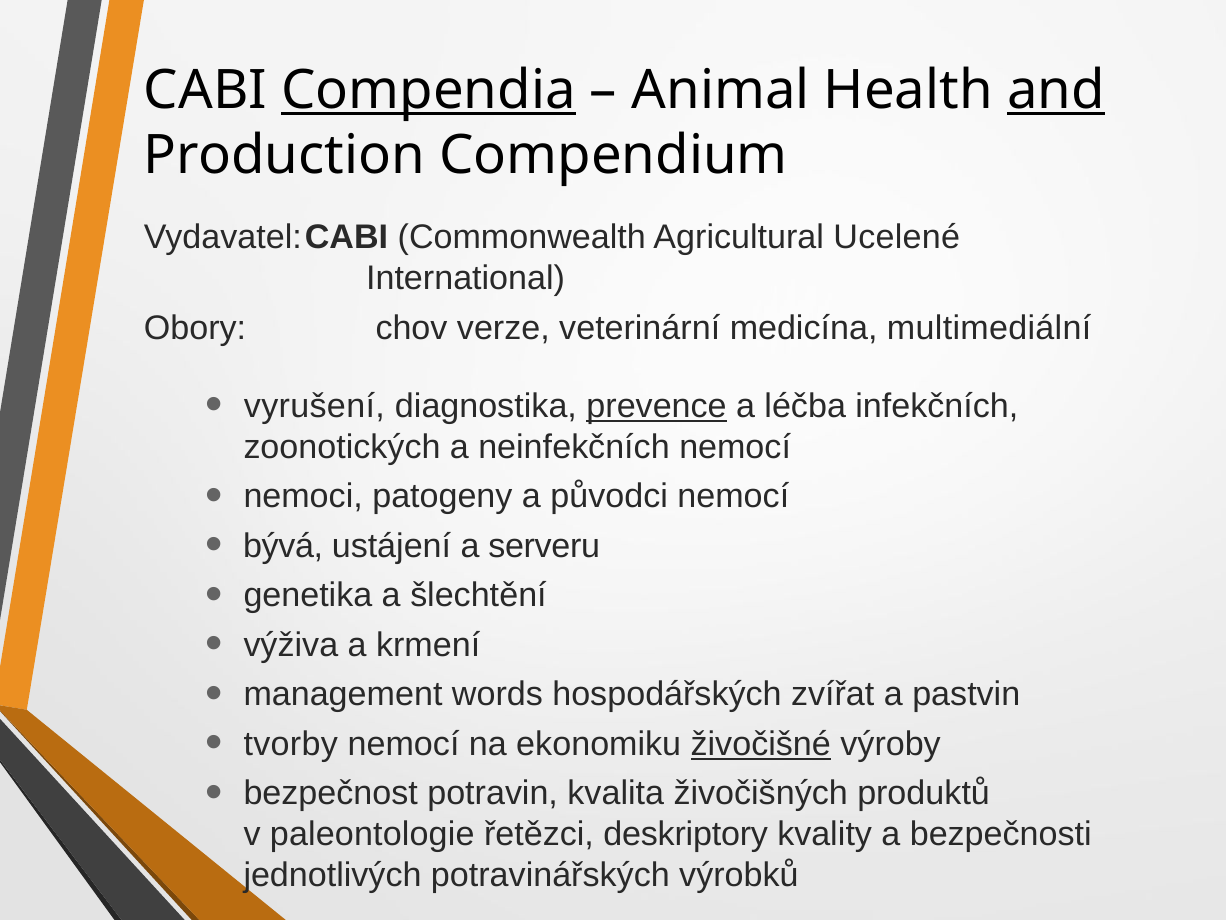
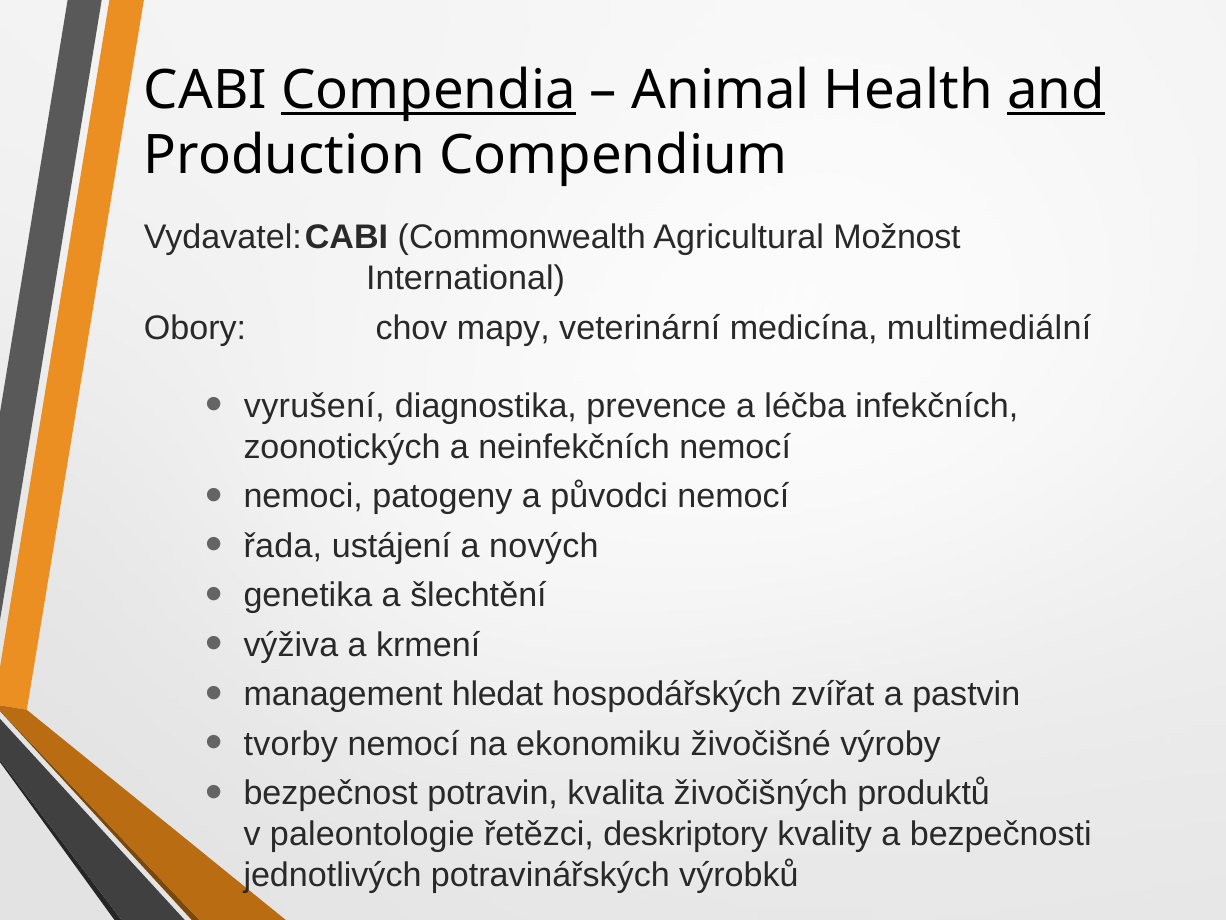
Ucelené: Ucelené -> Možnost (897, 237)
verze: verze -> mapy (503, 328)
prevence underline: present -> none (657, 406)
bývá: bývá -> řada (283, 546)
serveru: serveru -> nových (544, 546)
words: words -> hledat (498, 694)
živočišné underline: present -> none (761, 744)
